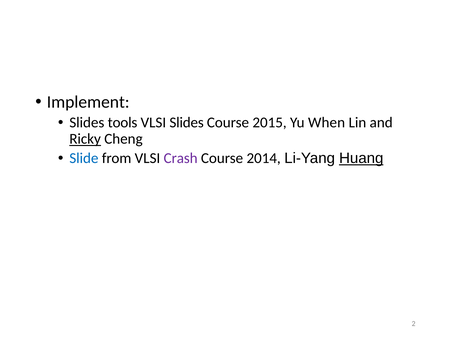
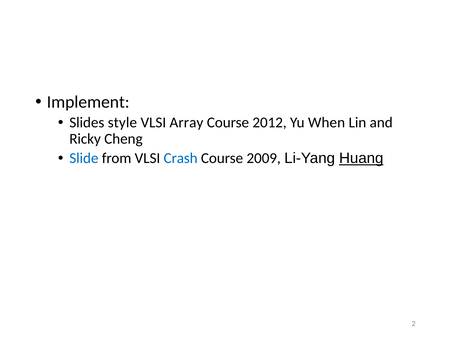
tools: tools -> style (122, 122)
VLSI Slides: Slides -> Array (186, 122)
2015: 2015 -> 2012 (270, 122)
Ricky underline: present -> none (85, 139)
Crash colour: purple -> blue (181, 158)
2014: 2014 -> 2009 (264, 158)
